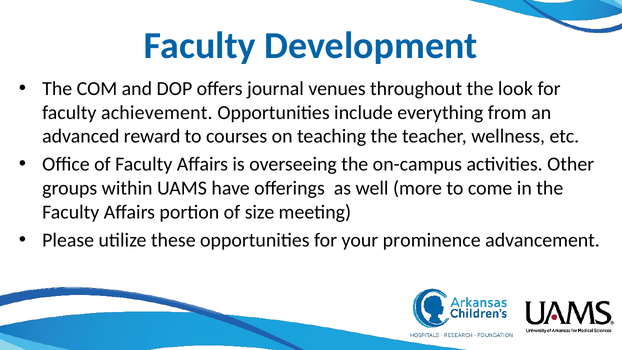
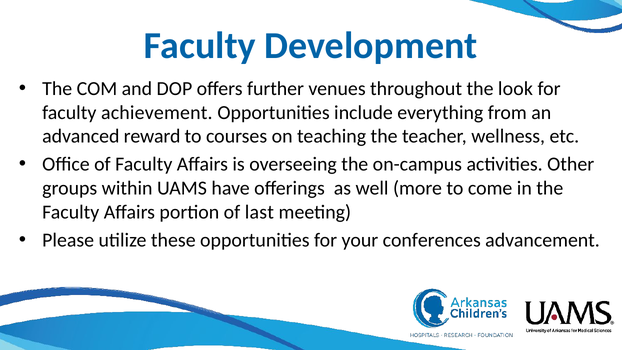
journal: journal -> further (275, 89)
size: size -> last (259, 212)
prominence: prominence -> conferences (432, 240)
